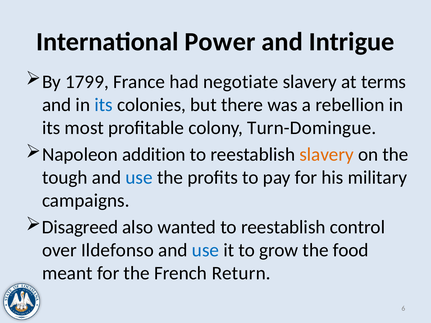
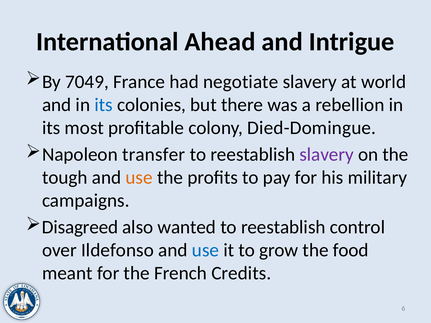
Power: Power -> Ahead (220, 42)
1799: 1799 -> 7049 (87, 82)
terms: terms -> world (384, 82)
Turn-Domingue: Turn-Domingue -> Died-Domingue (312, 128)
addition: addition -> transfer (154, 155)
slavery colour: orange -> purple (327, 155)
use colour: blue -> orange (139, 178)
Return: Return -> Credits (241, 273)
